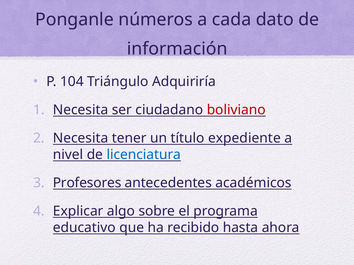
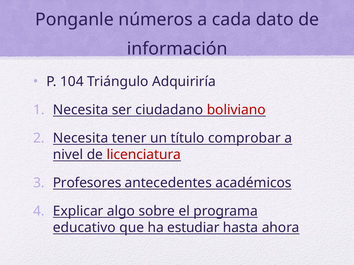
expediente: expediente -> comprobar (244, 138)
licenciatura colour: blue -> red (144, 155)
recibido: recibido -> estudiar (193, 228)
